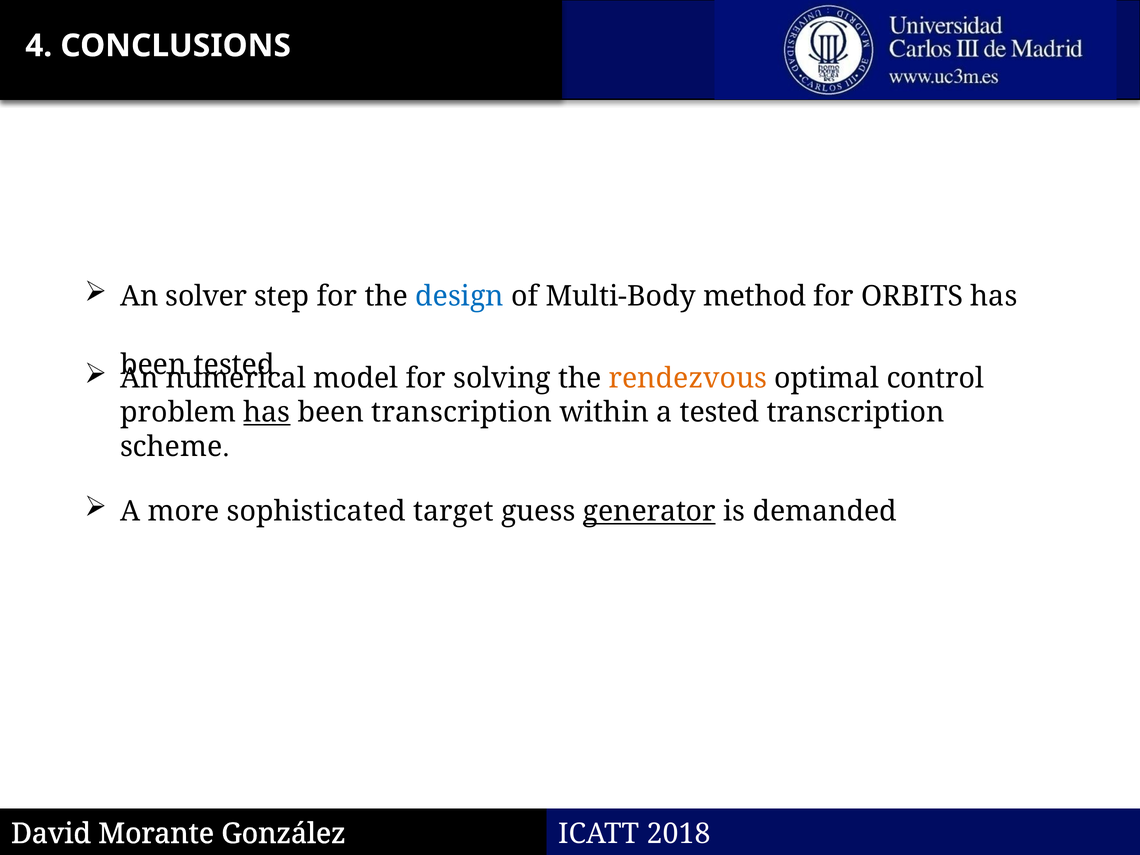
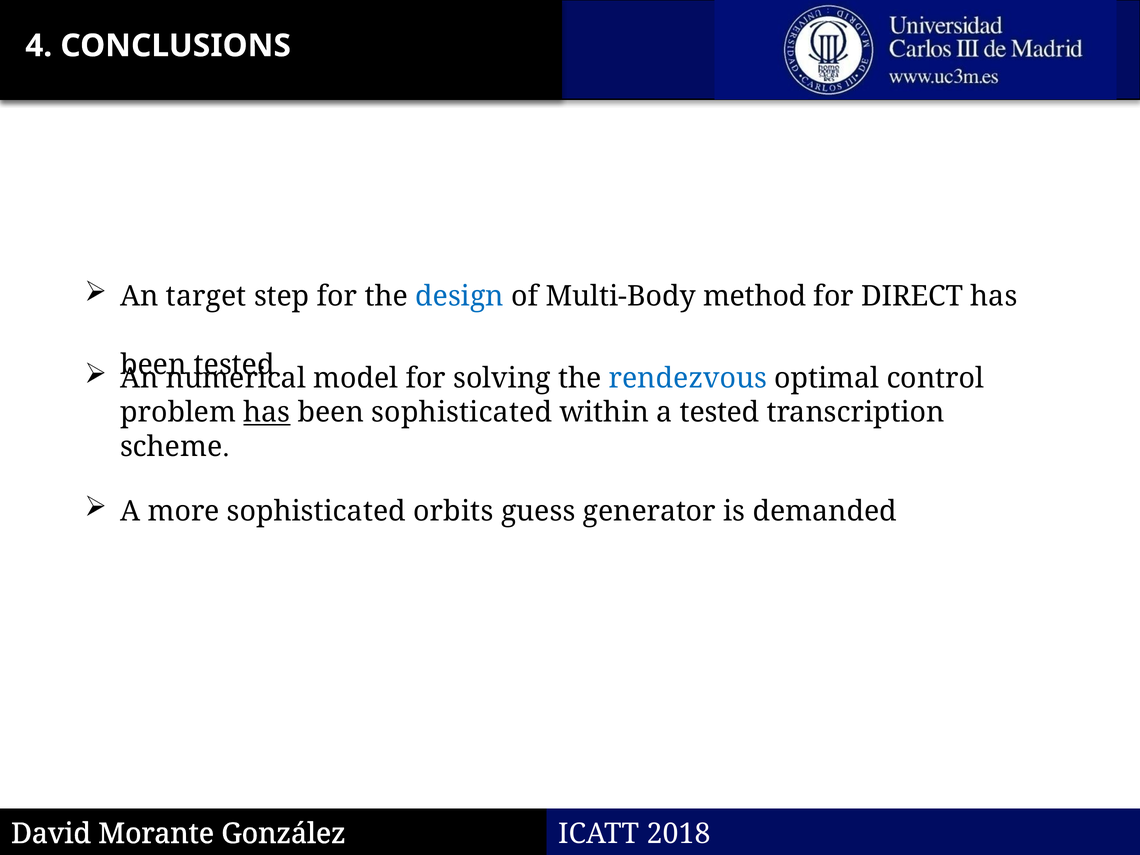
solver: solver -> target (206, 296)
ORBITS: ORBITS -> DIRECT (912, 296)
rendezvous colour: orange -> blue (688, 378)
been transcription: transcription -> sophisticated (462, 413)
target: target -> orbits (453, 511)
generator underline: present -> none (649, 511)
